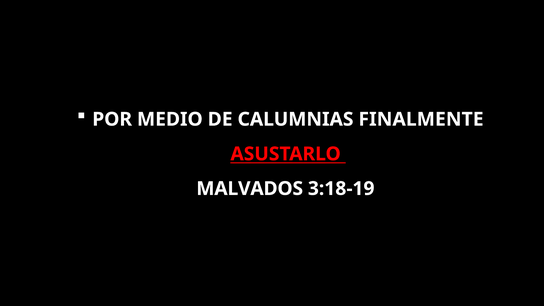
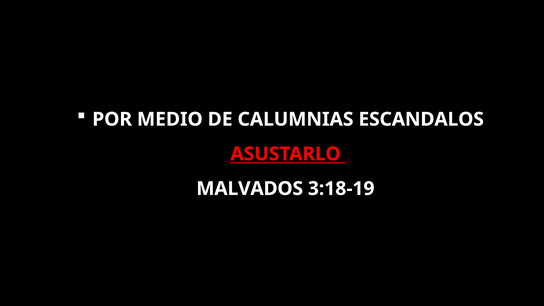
FINALMENTE: FINALMENTE -> ESCANDALOS (421, 119)
